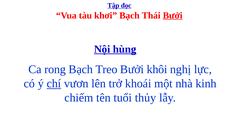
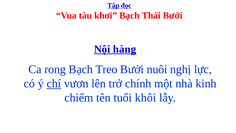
Bưởi underline: present -> none (173, 15)
hùng: hùng -> hàng (125, 49)
khôi: khôi -> nuôi (157, 69)
khoái: khoái -> chính (138, 83)
thủy: thủy -> khôi (146, 98)
